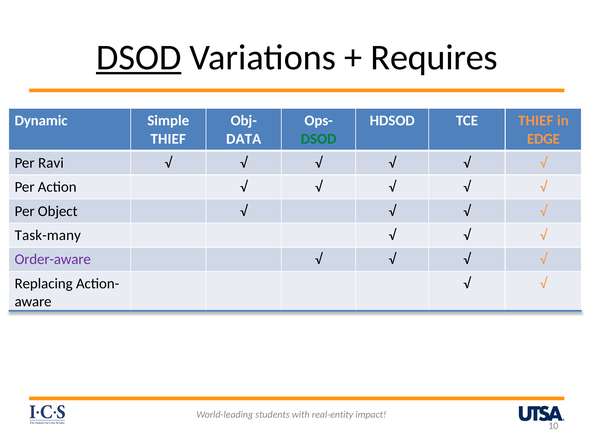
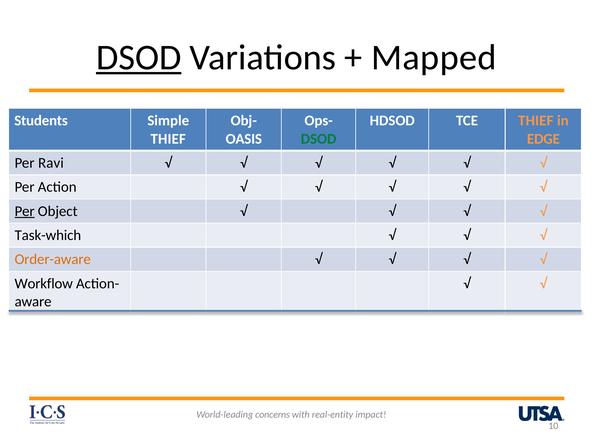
Requires: Requires -> Mapped (434, 58)
Dynamic: Dynamic -> Students (41, 121)
DATA: DATA -> OASIS (244, 139)
Per underline: none -> present (25, 211)
Task-many: Task-many -> Task-which (48, 235)
Order-aware colour: purple -> orange (53, 259)
Replacing: Replacing -> Workflow (44, 283)
students: students -> concerns (273, 414)
